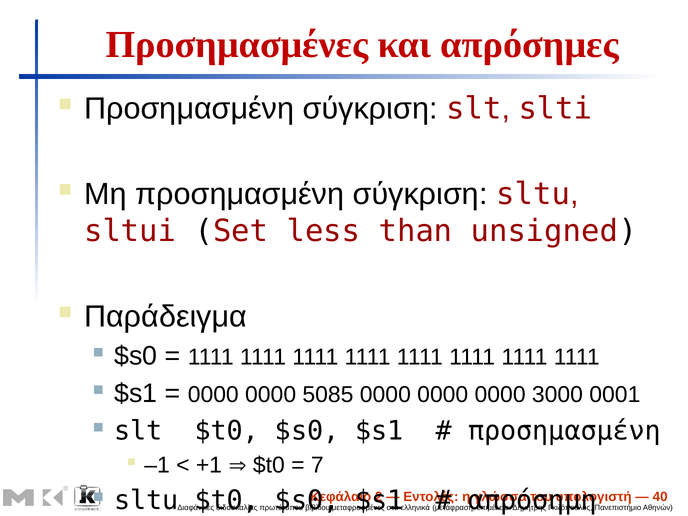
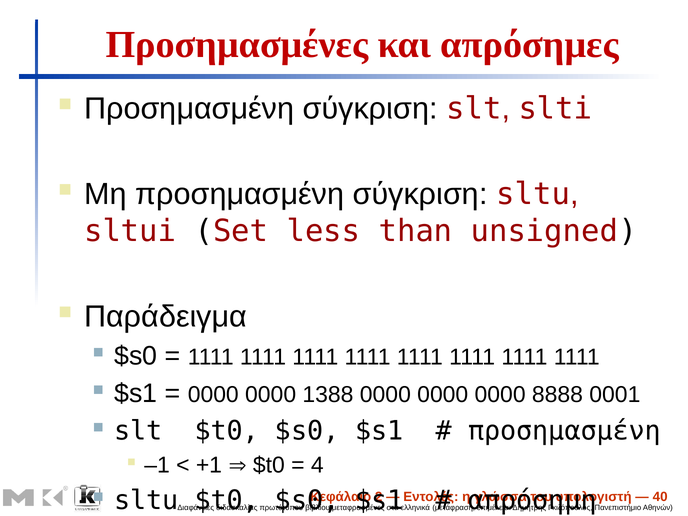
5085: 5085 -> 1388 (328, 395)
3000: 3000 -> 8888 (557, 395)
7: 7 -> 4 (317, 465)
